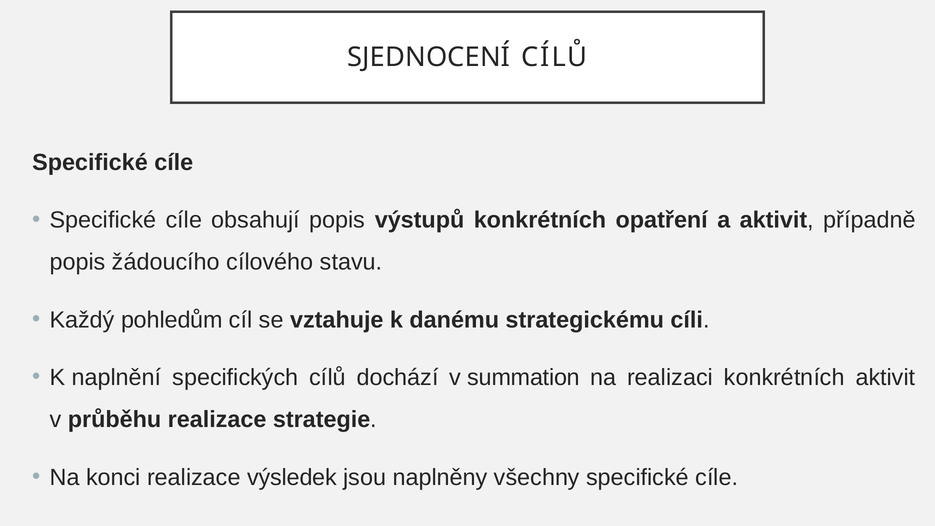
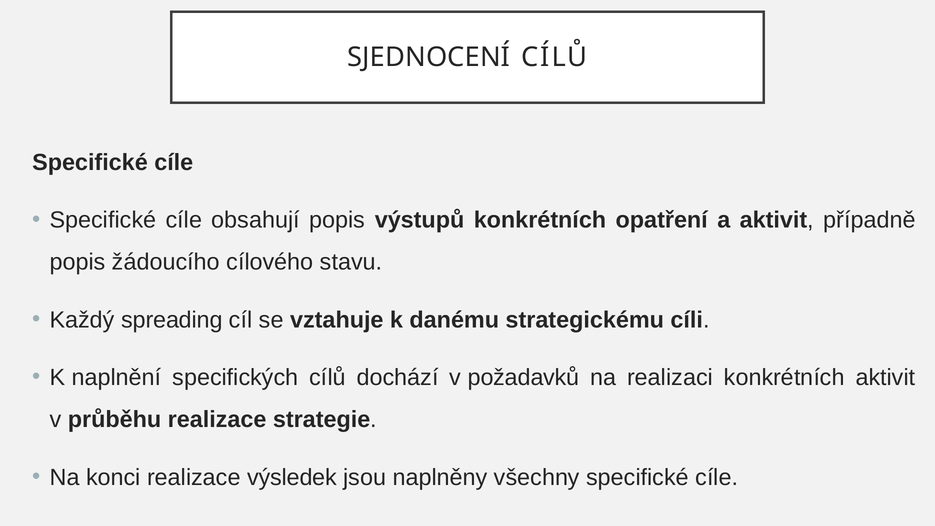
pohledům: pohledům -> spreading (172, 320)
summation: summation -> požadavků (524, 377)
